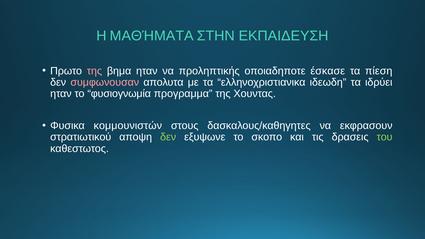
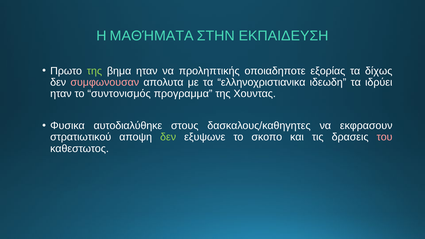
της colour: pink -> light green (94, 71)
έσκασε: έσκασε -> εξορίας (328, 71)
πίεση: πίεση -> δίχως (379, 71)
φυσιογνωμία: φυσιογνωμία -> συντονισμός (119, 94)
κομμουνιστών: κομμουνιστών -> αυτοδιαλύθηκε (128, 126)
του colour: light green -> pink (385, 137)
